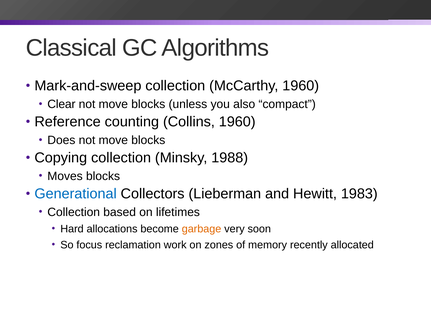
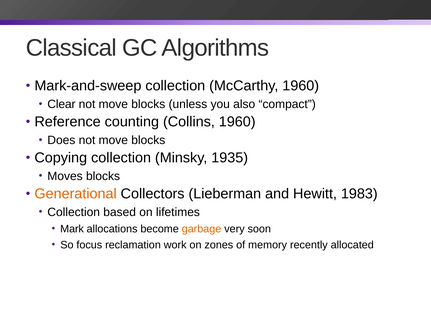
1988: 1988 -> 1935 (230, 158)
Generational colour: blue -> orange (76, 194)
Hard: Hard -> Mark (72, 229)
